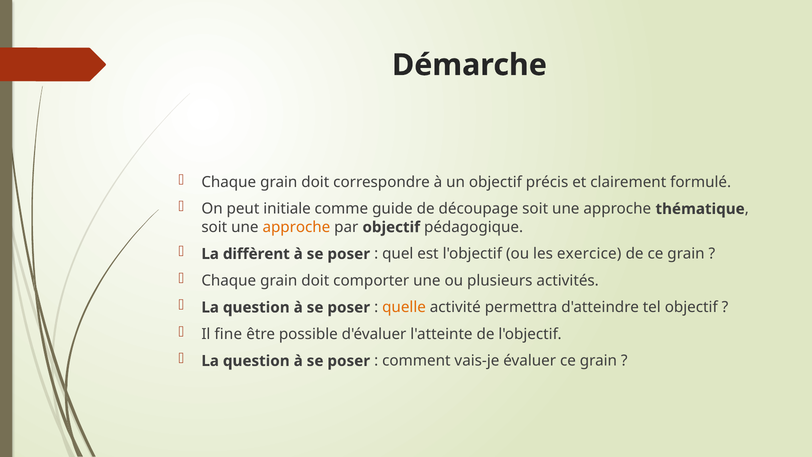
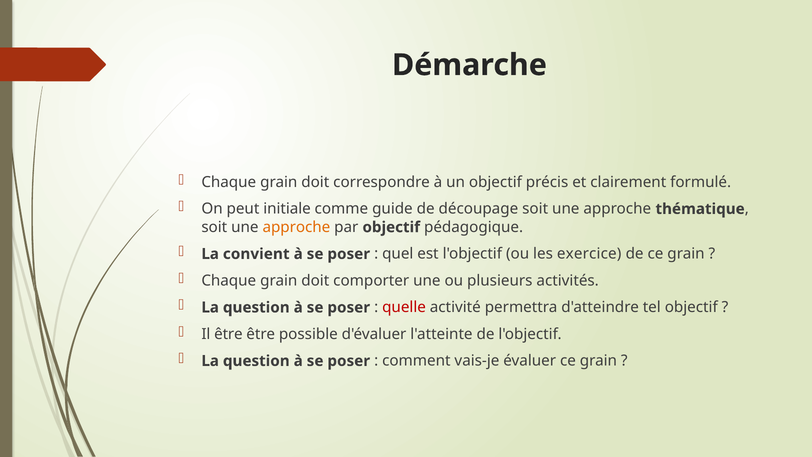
diffèrent: diffèrent -> convient (256, 254)
quelle colour: orange -> red (404, 307)
Il fine: fine -> être (228, 334)
